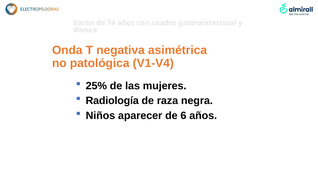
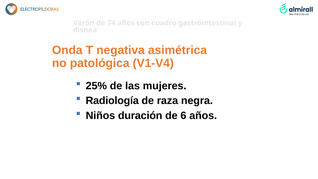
aparecer: aparecer -> duración (140, 115)
